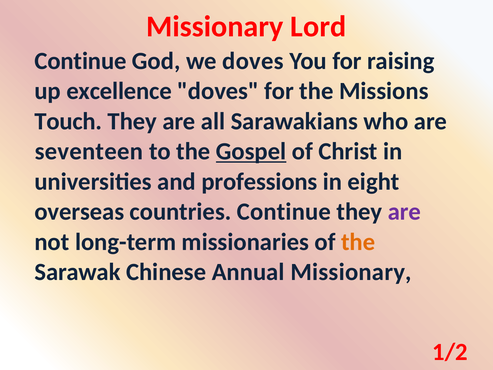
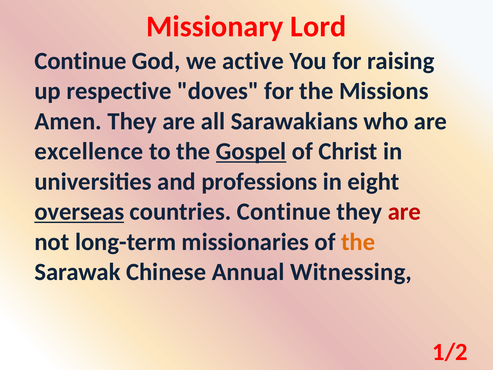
we doves: doves -> active (253, 61)
excellence: excellence -> respective (119, 91)
Touch: Touch -> Amen (68, 121)
seventeen: seventeen -> excellence (89, 151)
overseas underline: none -> present (79, 212)
are colour: purple -> red (404, 212)
Annual Missionary: Missionary -> Witnessing (351, 272)
